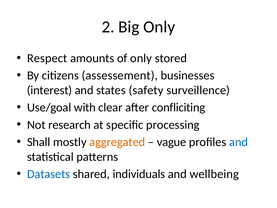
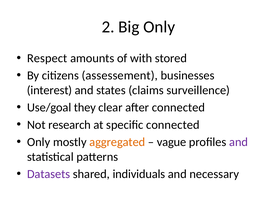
of only: only -> with (141, 58)
safety: safety -> claims (146, 90)
with: with -> they (85, 107)
after confliciting: confliciting -> connected (178, 107)
specific processing: processing -> connected (173, 125)
Shall: Shall -> Only (39, 142)
and colour: blue -> purple (239, 142)
Datasets colour: blue -> purple (49, 174)
wellbeing: wellbeing -> necessary (214, 174)
